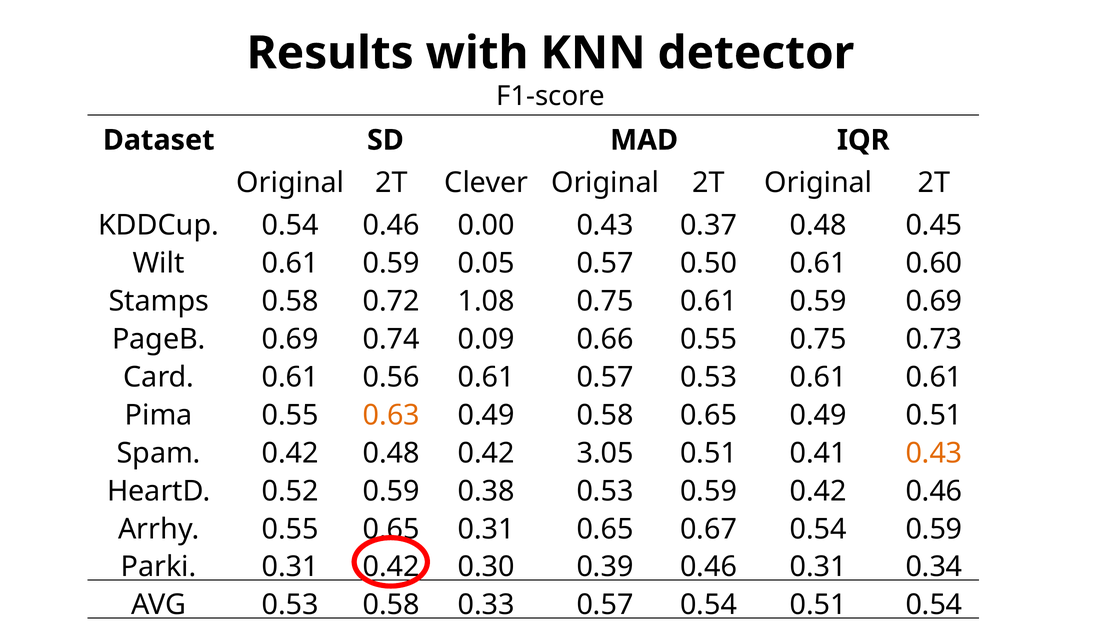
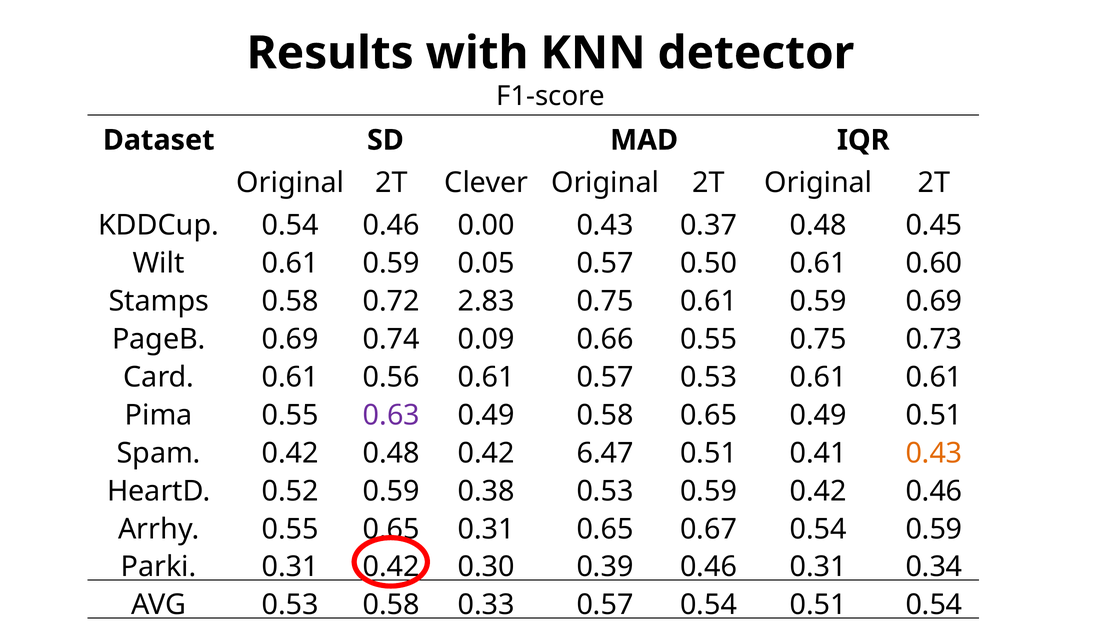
1.08: 1.08 -> 2.83 (486, 301)
0.63 colour: orange -> purple (391, 415)
3.05: 3.05 -> 6.47 (605, 453)
